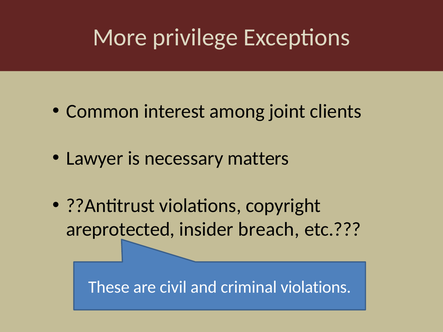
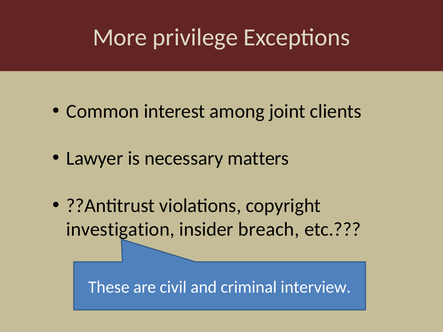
areprotected: areprotected -> investigation (120, 229)
criminal violations: violations -> interview (316, 287)
